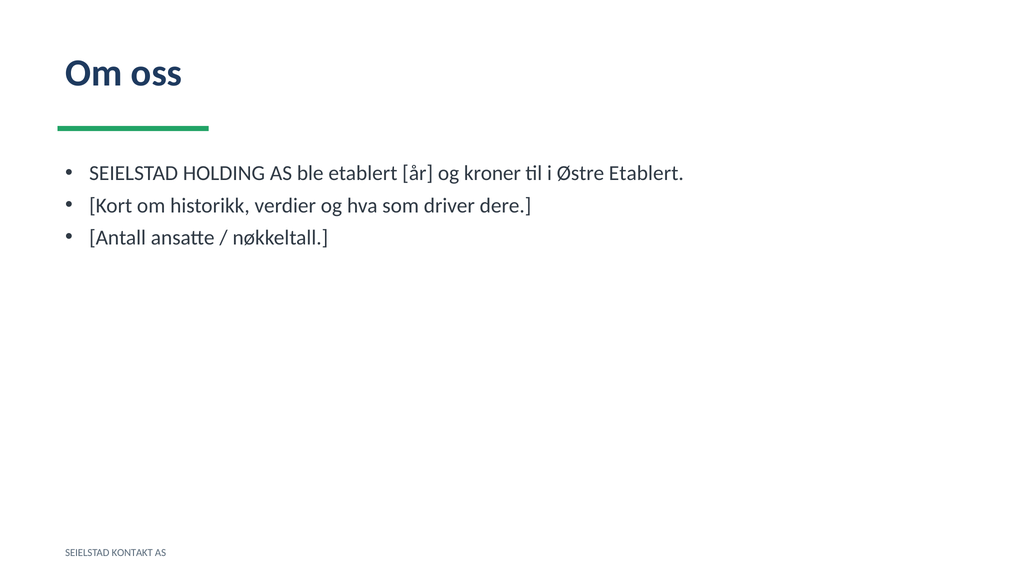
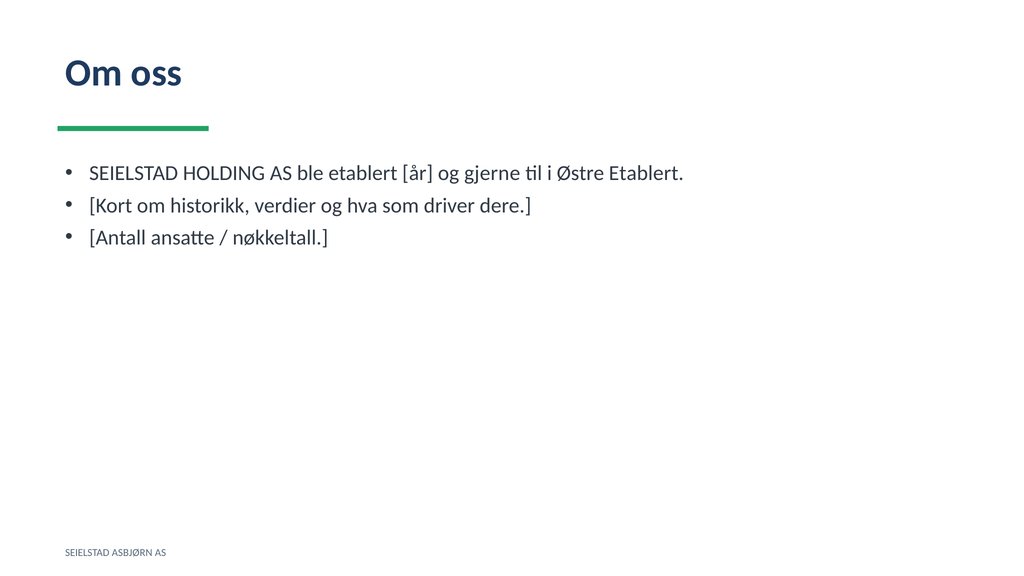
kroner: kroner -> gjerne (492, 173)
KONTAKT: KONTAKT -> ASBJØRN (132, 553)
